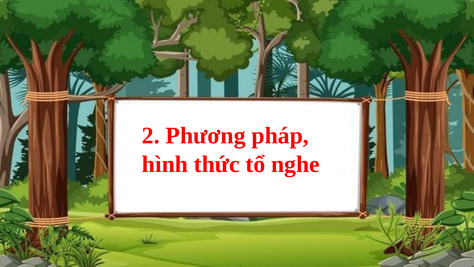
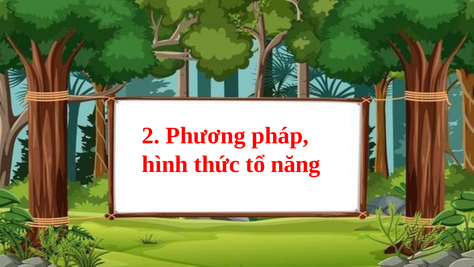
nghe: nghe -> năng (296, 164)
